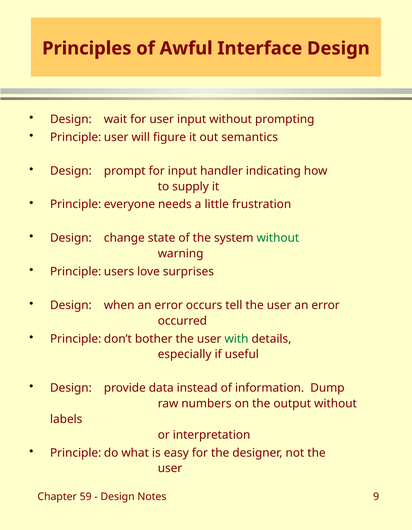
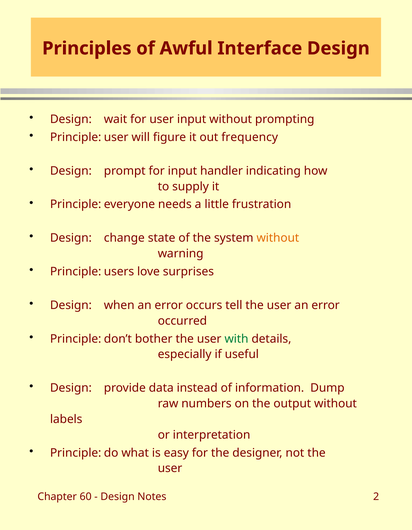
semantics: semantics -> frequency (250, 137)
without colour: green -> orange (278, 238)
59: 59 -> 60 (86, 497)
9: 9 -> 2 (376, 497)
